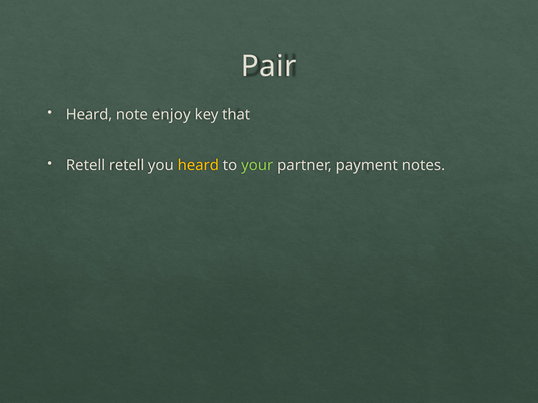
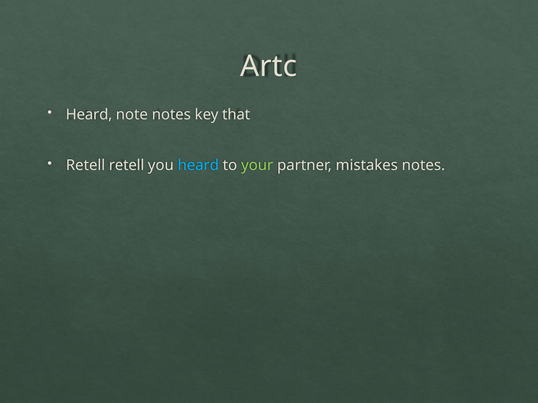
Pair: Pair -> Artc (269, 66)
note enjoy: enjoy -> notes (171, 115)
heard colour: yellow -> light blue (198, 165)
payment: payment -> mistakes (367, 165)
